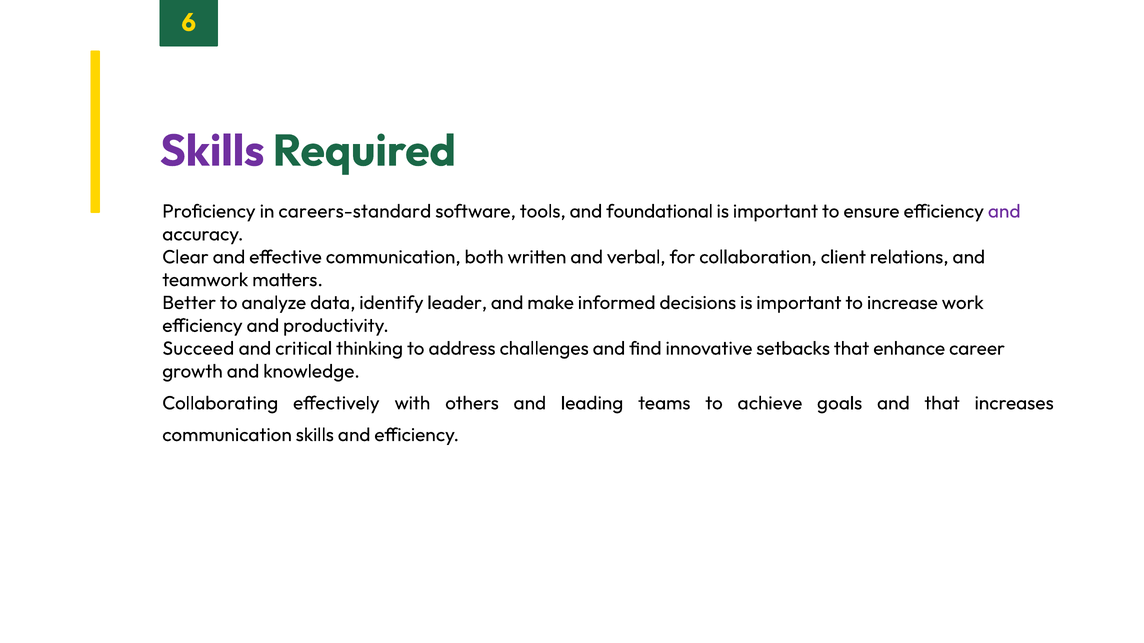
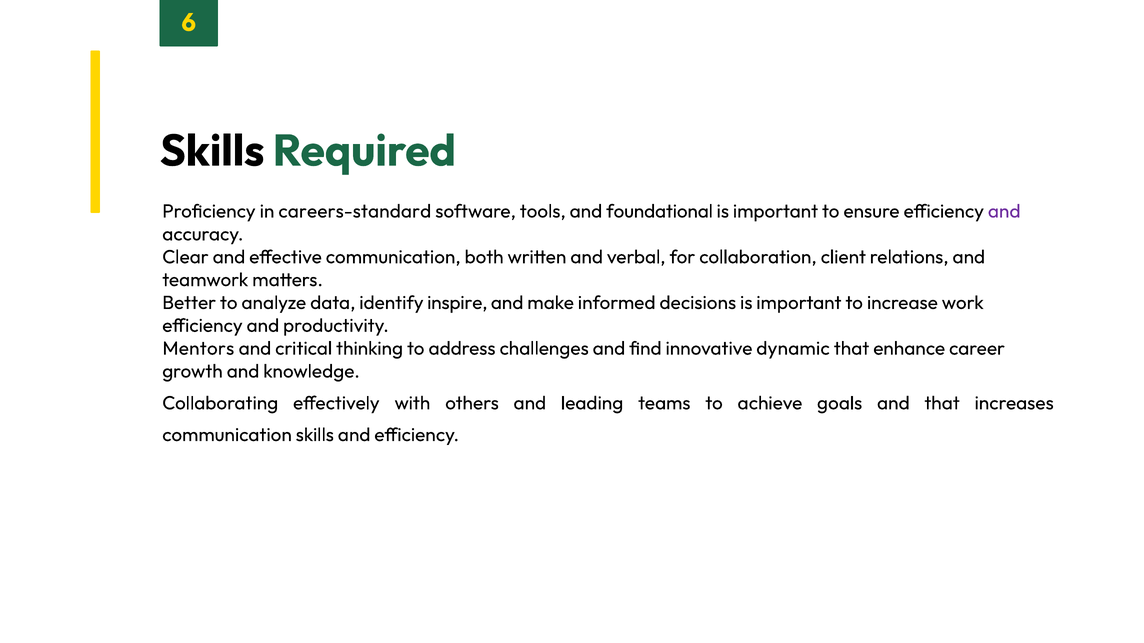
Skills colour: purple -> black (212, 151)
leader: leader -> inspire (457, 303)
Succeed: Succeed -> Mentors (198, 349)
setbacks: setbacks -> dynamic (793, 349)
